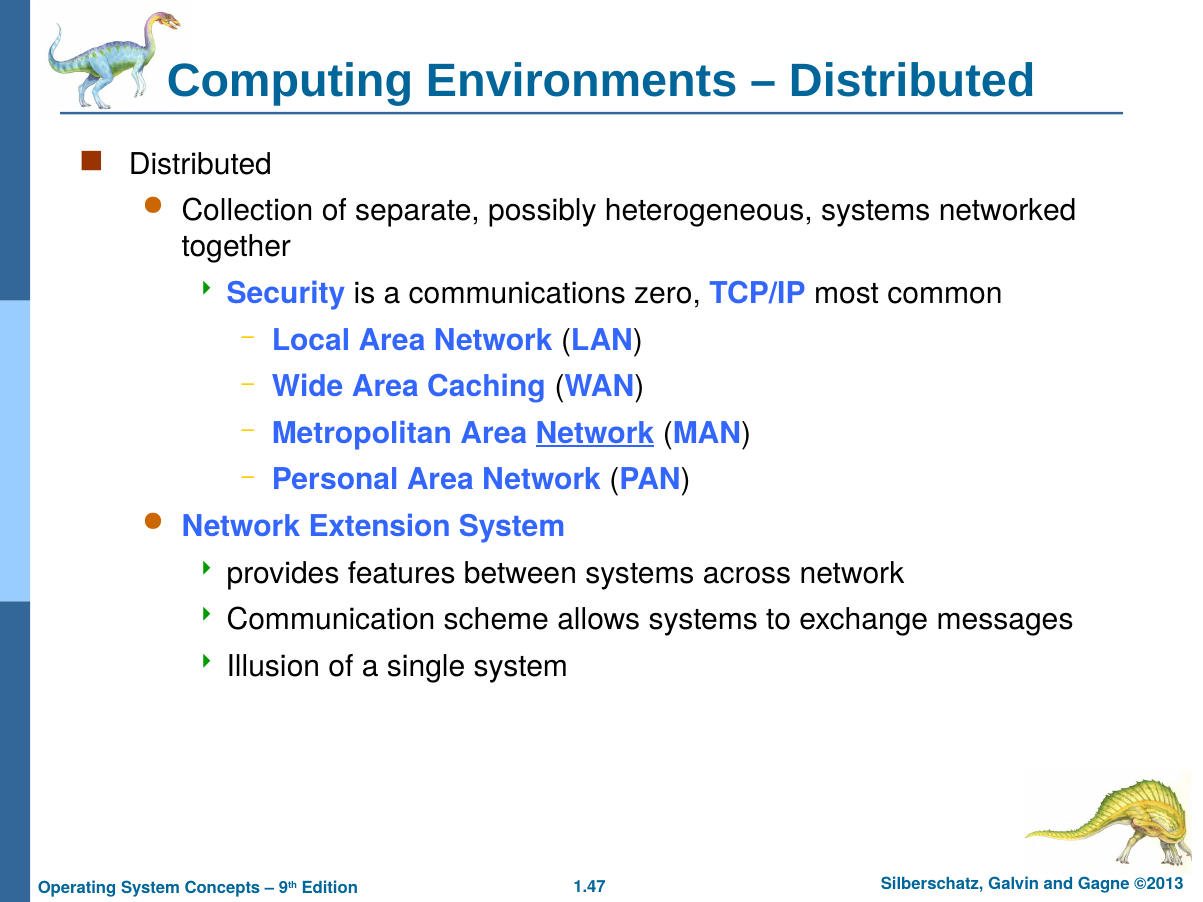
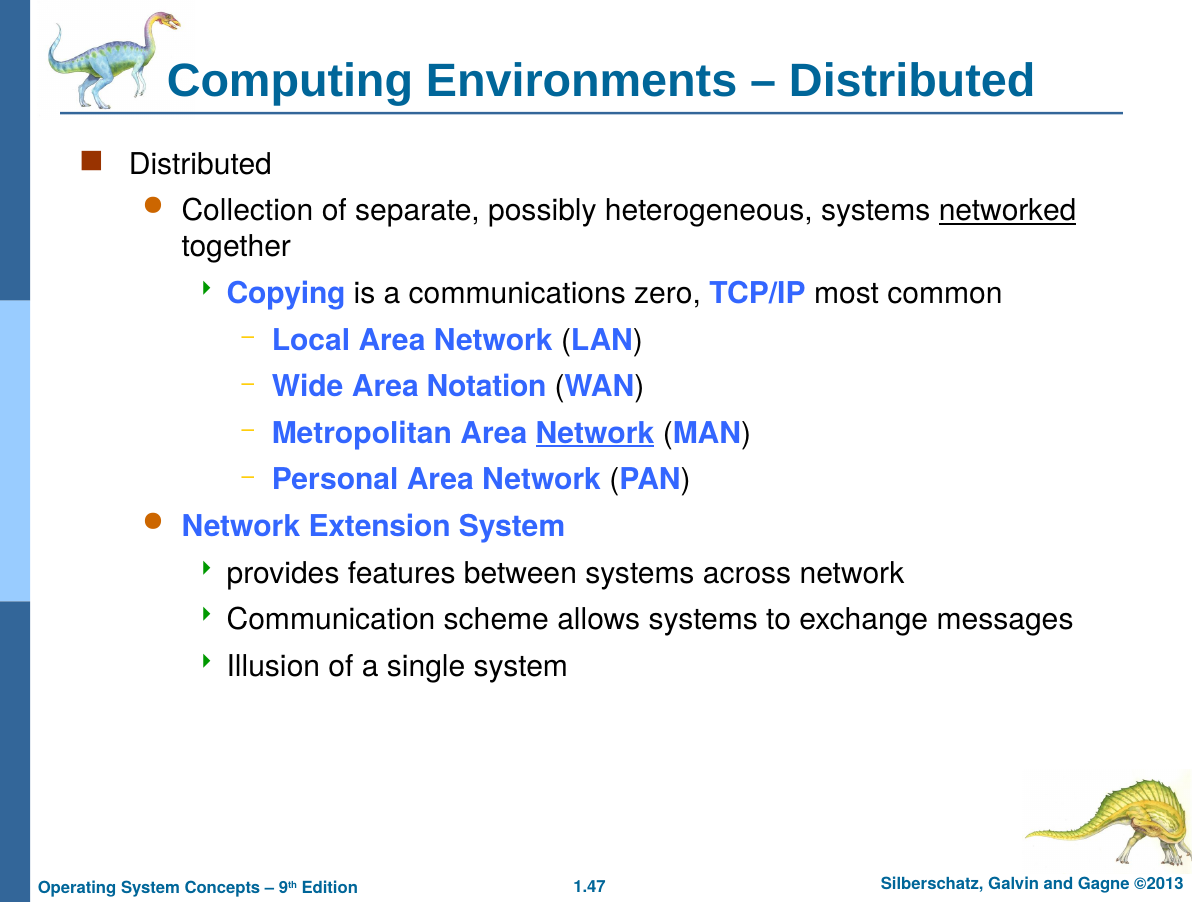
networked underline: none -> present (1008, 211)
Security: Security -> Copying (286, 294)
Caching: Caching -> Notation (487, 387)
